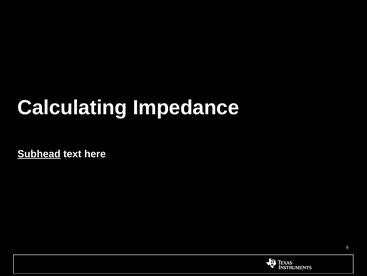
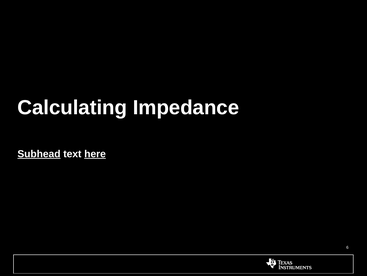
here underline: none -> present (95, 154)
